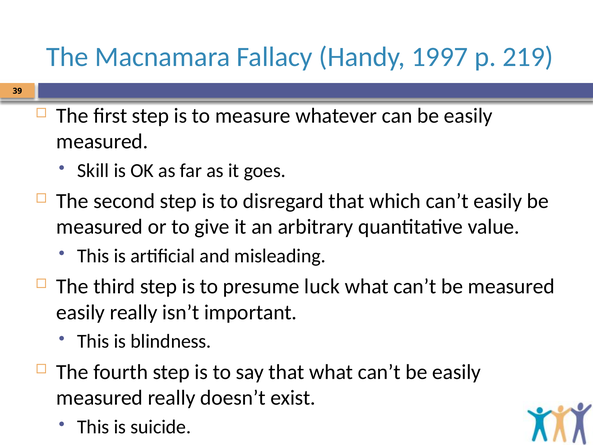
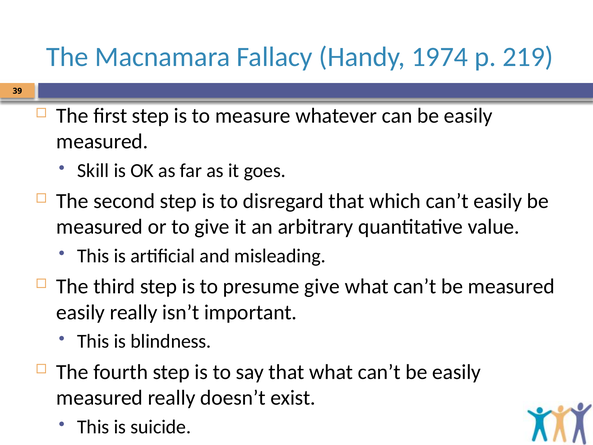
1997: 1997 -> 1974 (440, 57)
presume luck: luck -> give (322, 286)
